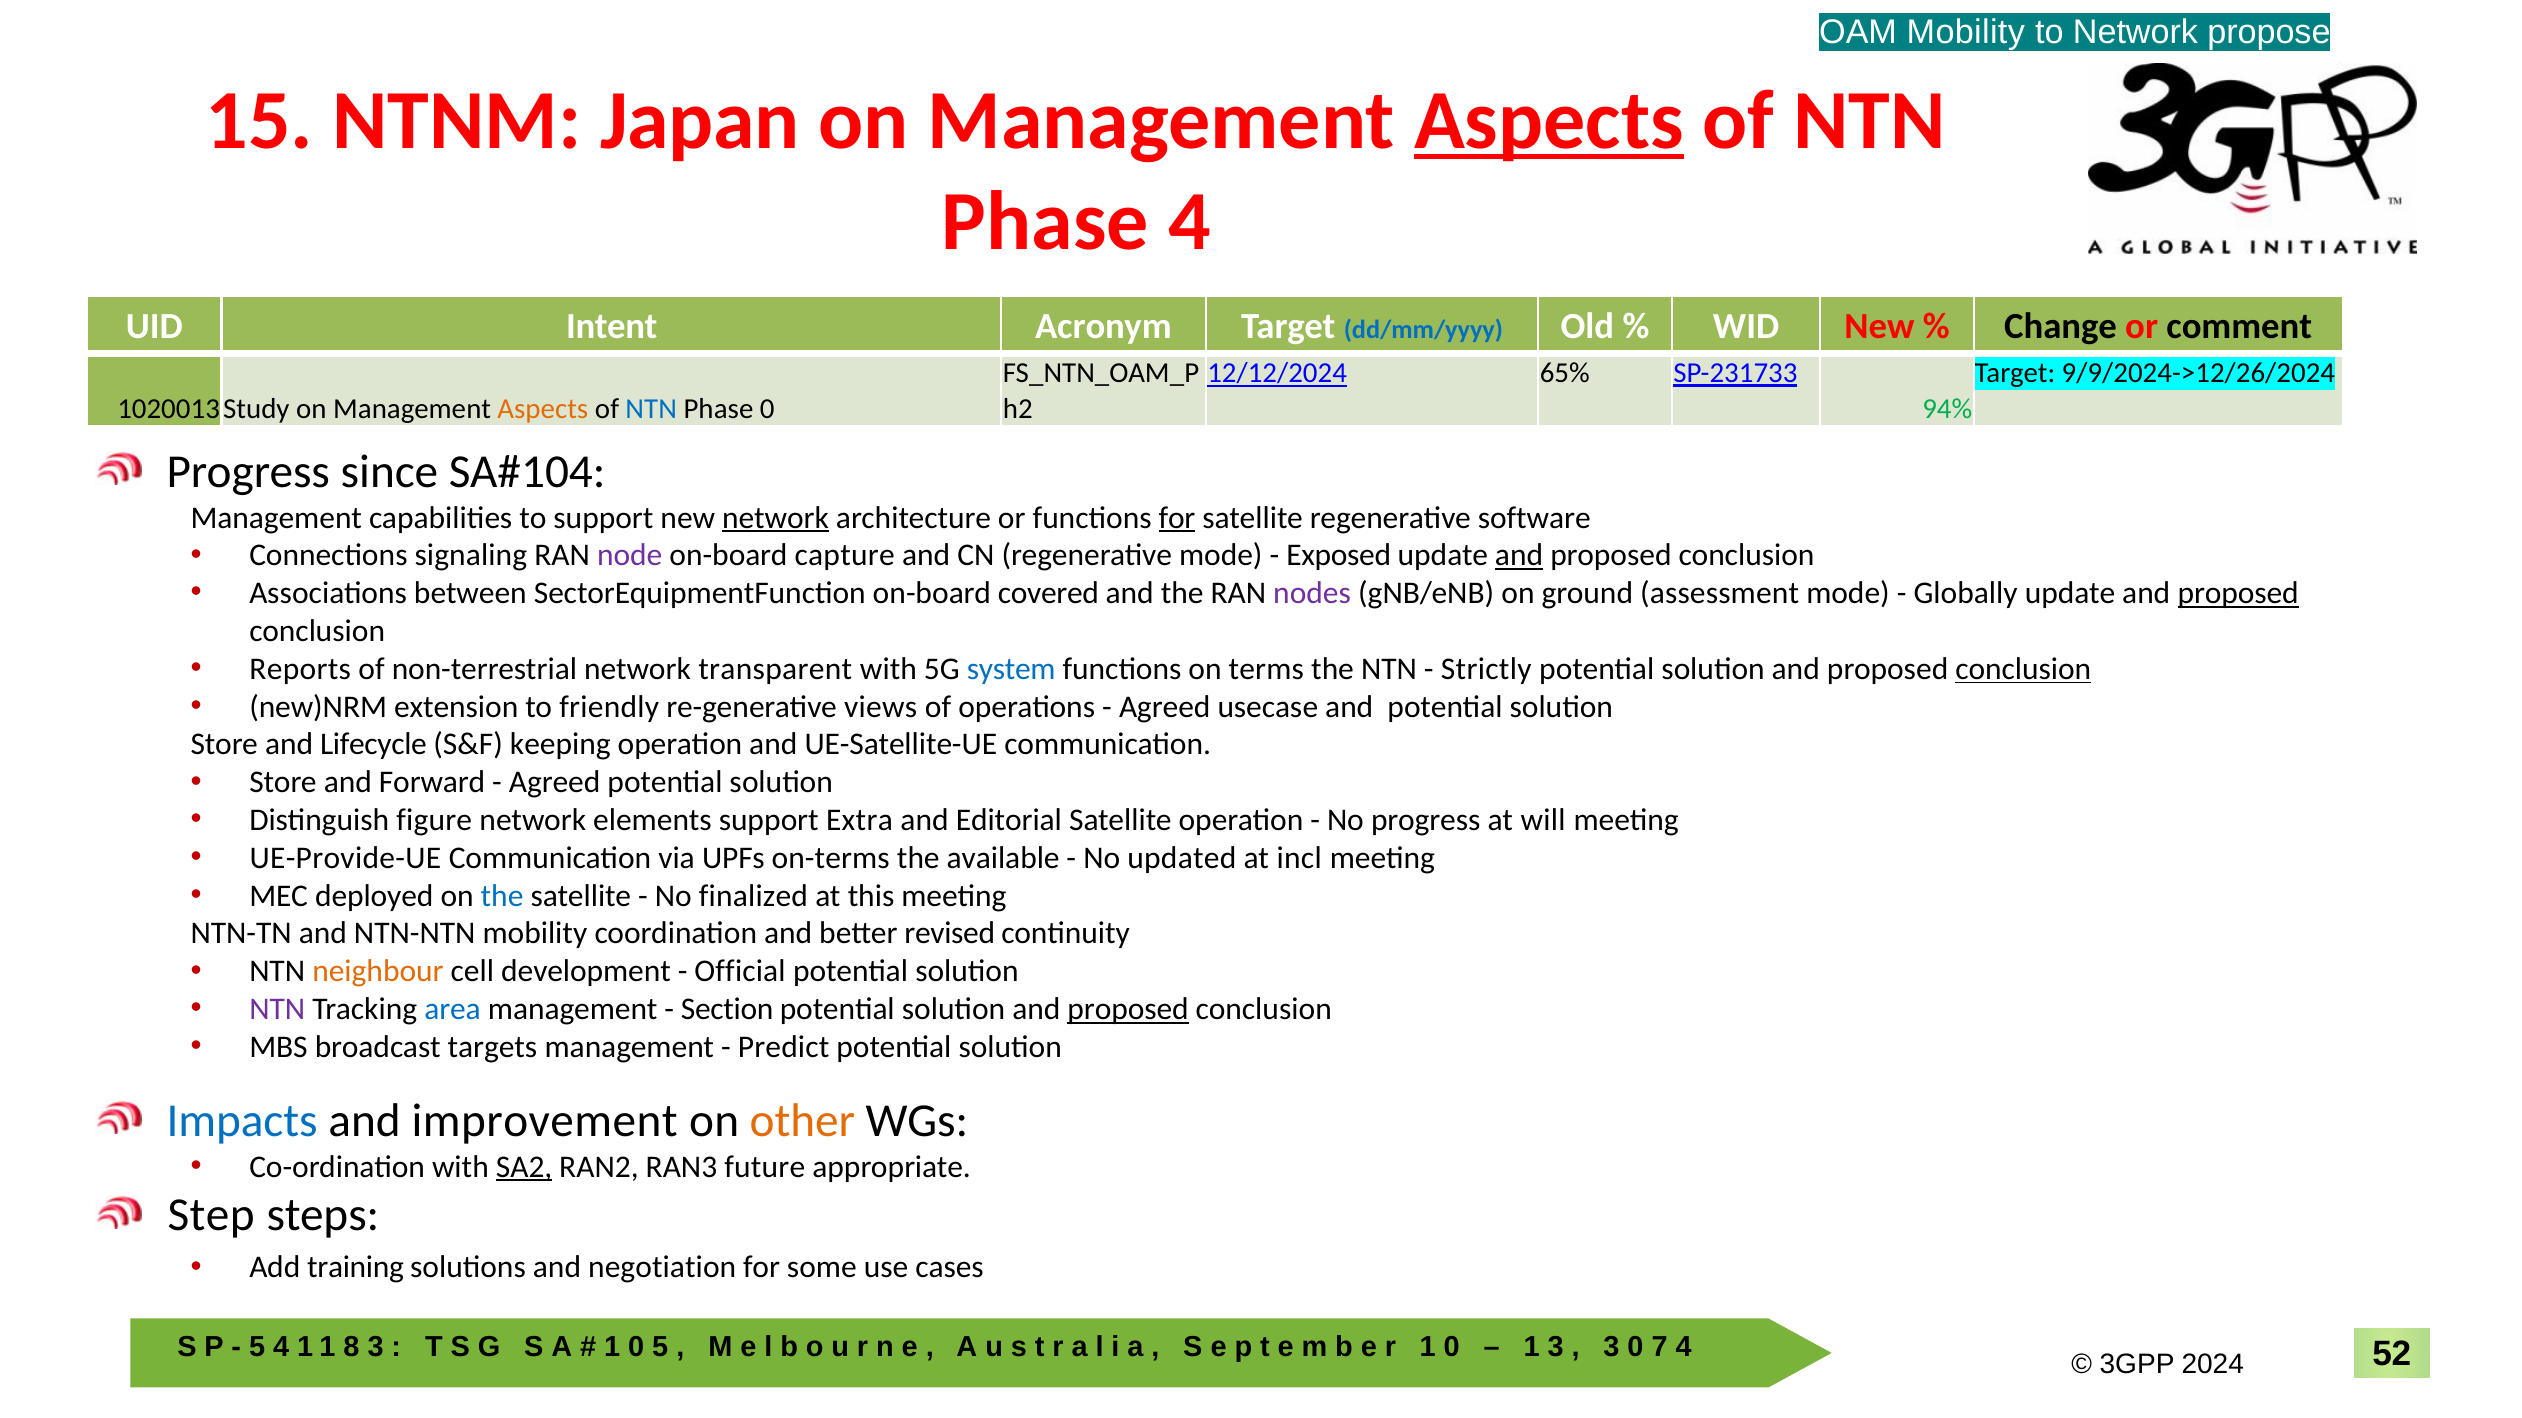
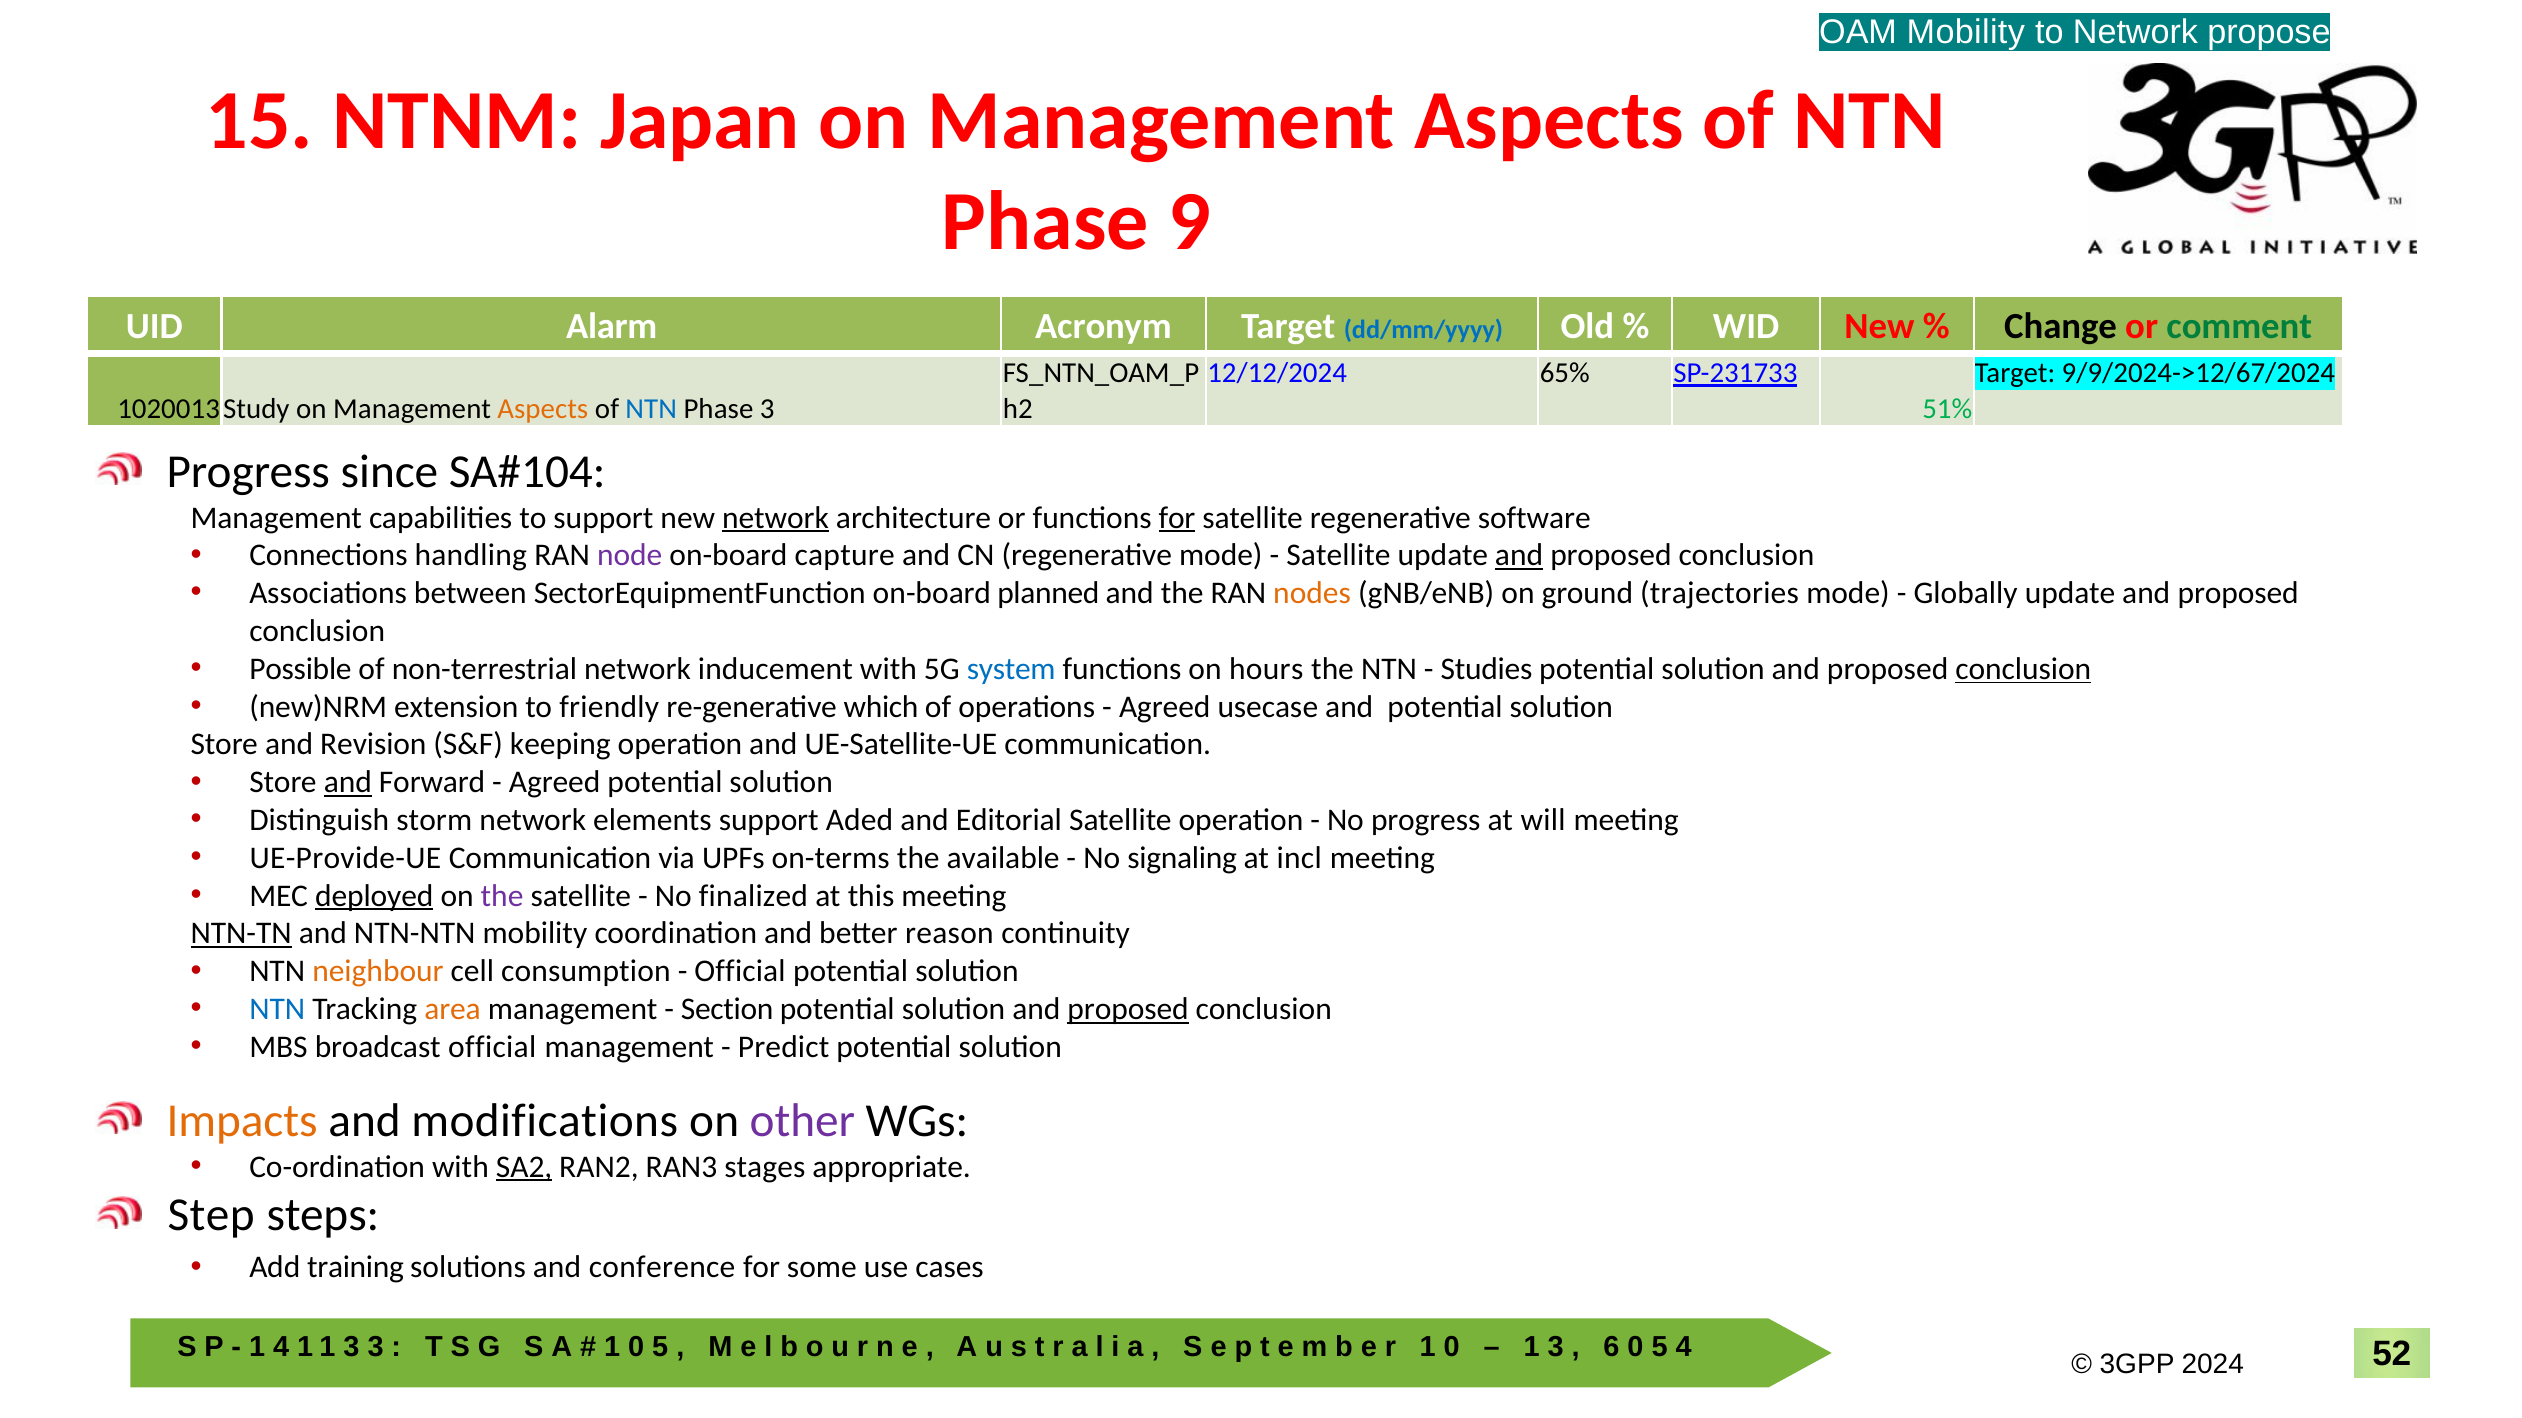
Aspects underline: present -> none (1549, 121)
Phase 4: 4 -> 9 (1189, 222)
Intent: Intent -> Alarm (612, 327)
comment colour: black -> green (2239, 327)
9/9/2024->12/26/2024: 9/9/2024->12/26/2024 -> 9/9/2024->12/67/2024 (2198, 373)
12/12/2024 underline: present -> none (1277, 373)
Phase 0: 0 -> 3 (767, 409)
94%: 94% -> 51% (1947, 409)
signaling: signaling -> handling (471, 556)
Exposed: Exposed -> Satellite (1338, 556)
covered: covered -> planned (1048, 594)
nodes colour: purple -> orange (1312, 594)
assessment: assessment -> trajectories (1720, 594)
proposed underline: present -> none (2238, 594)
Reports: Reports -> Possible (300, 669)
transparent: transparent -> inducement (775, 669)
terms: terms -> hours (1266, 669)
Strictly: Strictly -> Studies (1487, 669)
views: views -> which (881, 707)
Lifecycle: Lifecycle -> Revision (373, 745)
and underline: none -> present (348, 783)
figure: figure -> storm (434, 821)
Extra: Extra -> Aded (860, 821)
updated: updated -> signaling (1182, 858)
deployed underline: none -> present (374, 896)
the colour: blue -> purple (502, 896)
NTN-TN underline: none -> present (241, 934)
revised: revised -> reason (949, 934)
development: development -> consumption (586, 972)
NTN colour: purple -> blue (277, 1010)
area colour: blue -> orange (453, 1010)
broadcast targets: targets -> official (492, 1047)
Impacts colour: blue -> orange (242, 1121)
improvement: improvement -> modifications (545, 1121)
other colour: orange -> purple (802, 1121)
future: future -> stages (765, 1167)
negotiation: negotiation -> conference (662, 1268)
5: 5 -> 1 (257, 1347)
8: 8 -> 3 (351, 1347)
3: 3 -> 6 (1611, 1347)
7: 7 -> 5 (1660, 1347)
